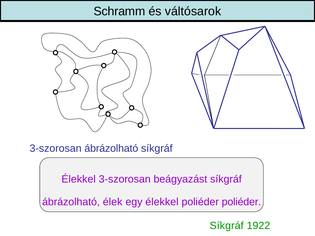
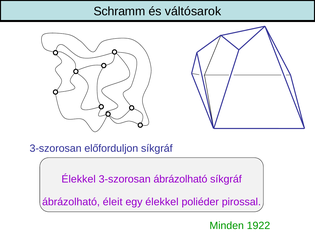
3-szorosan ábrázolható: ábrázolható -> előforduljon (111, 149)
3-szorosan beágyazást: beágyazást -> ábrázolható (180, 179)
élek: élek -> éleit (113, 202)
poliéder poliéder: poliéder -> pirossal (241, 202)
Síkgráf: Síkgráf -> Minden (227, 226)
